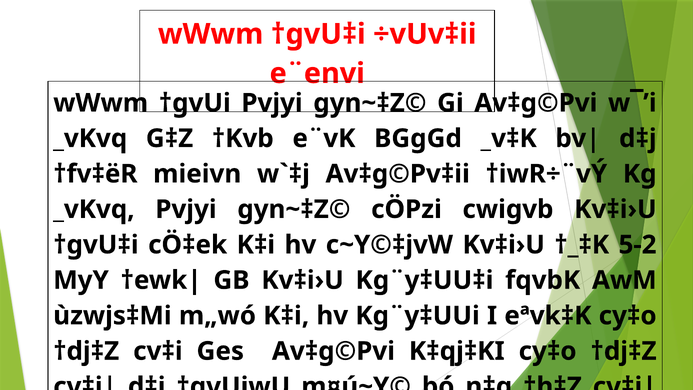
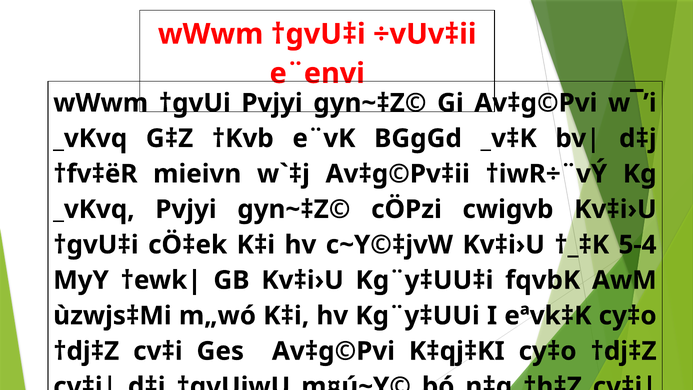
5-2: 5-2 -> 5-4 (638, 245)
